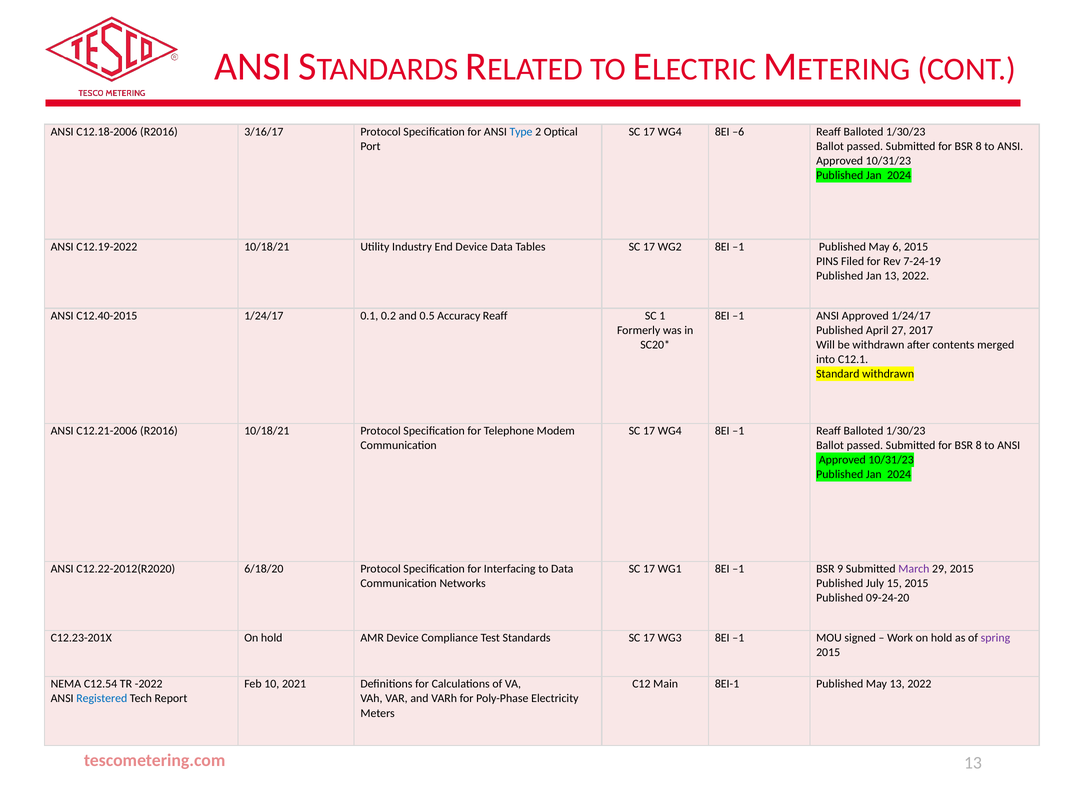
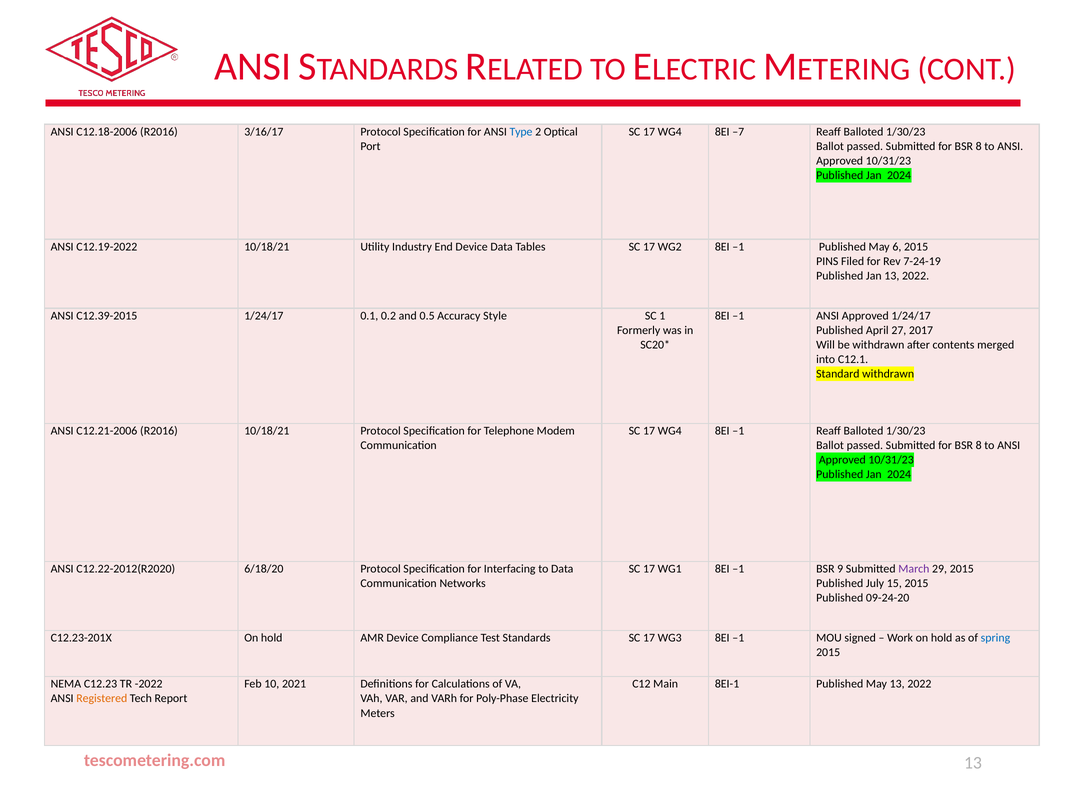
–6: –6 -> –7 (738, 132)
C12.40-2015: C12.40-2015 -> C12.39-2015 (107, 316)
Accuracy Reaff: Reaff -> Style (495, 316)
spring colour: purple -> blue (995, 638)
C12.54: C12.54 -> C12.23 (101, 684)
Registered colour: blue -> orange (102, 699)
